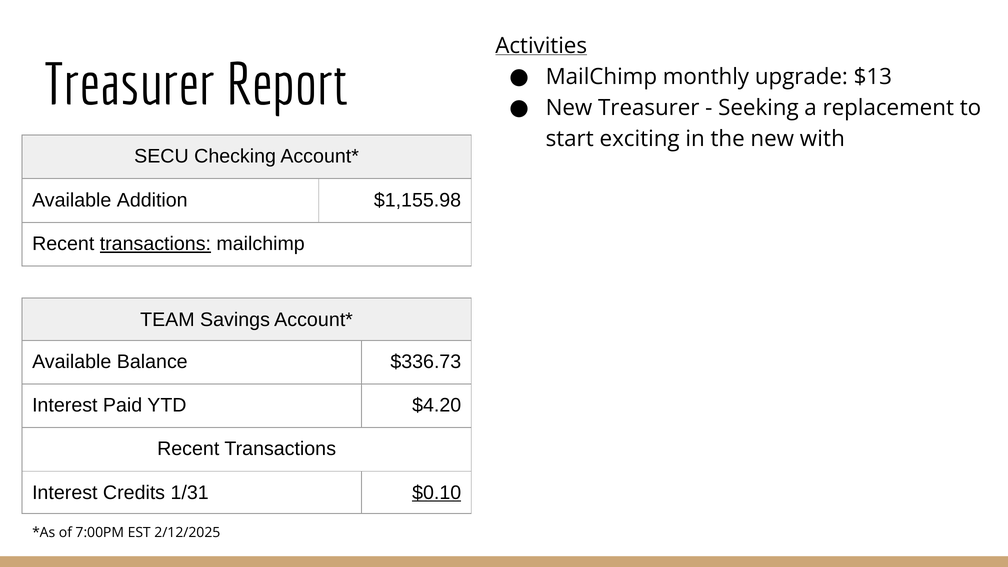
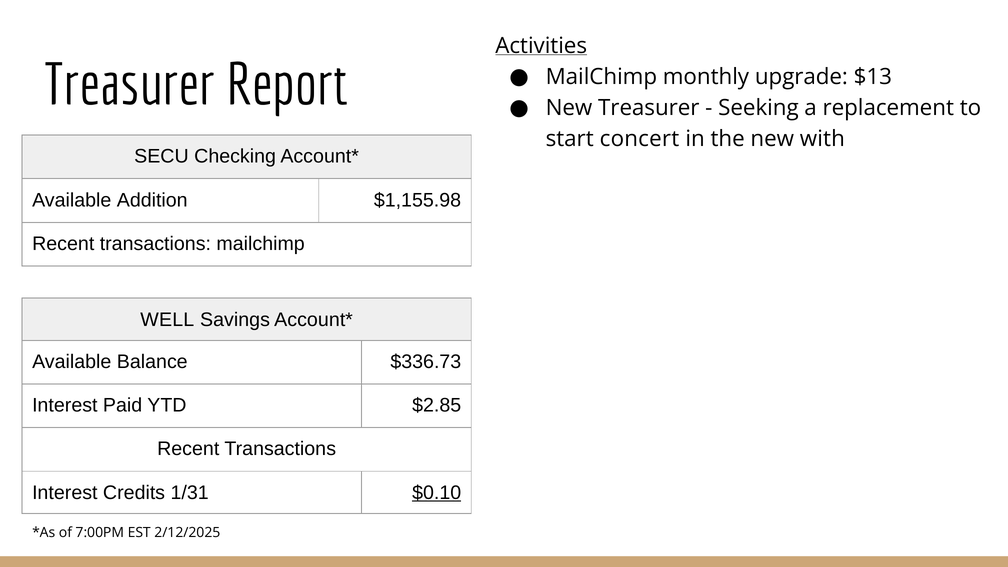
exciting: exciting -> concert (639, 139)
transactions underline: present -> none (155, 244)
TEAM: TEAM -> WELL (167, 320)
$4.20: $4.20 -> $2.85 (437, 405)
